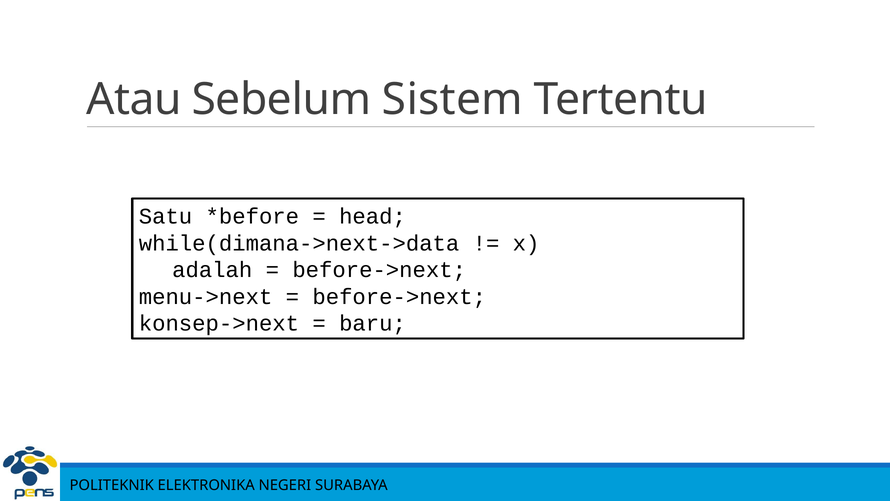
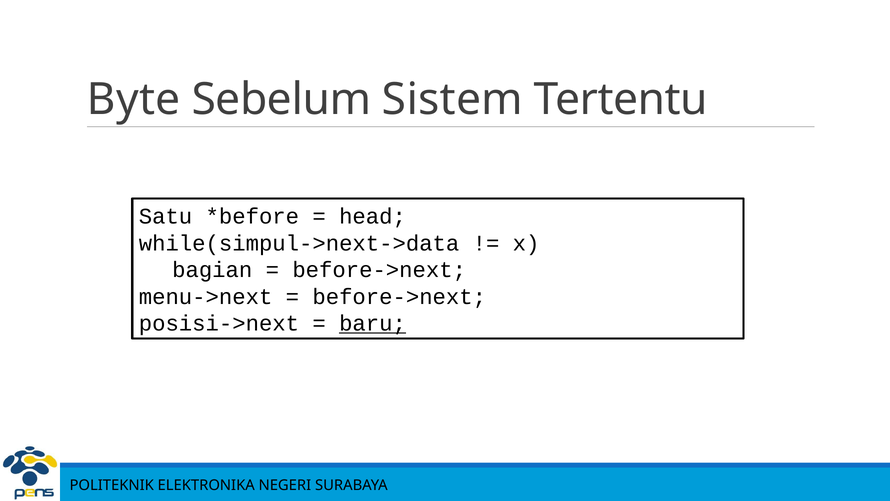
Atau: Atau -> Byte (134, 100)
while(dimana->next->data: while(dimana->next->data -> while(simpul->next->data (299, 243)
adalah: adalah -> bagian (212, 270)
konsep->next: konsep->next -> posisi->next (219, 323)
baru underline: none -> present (373, 323)
